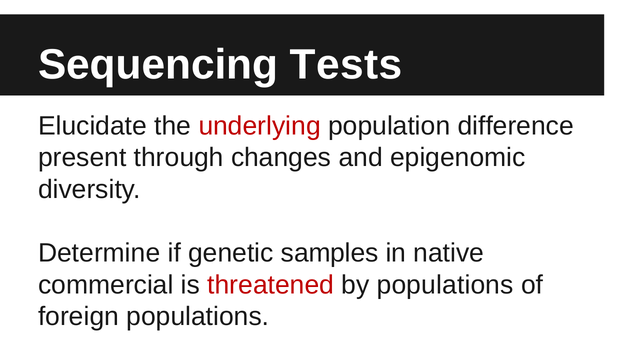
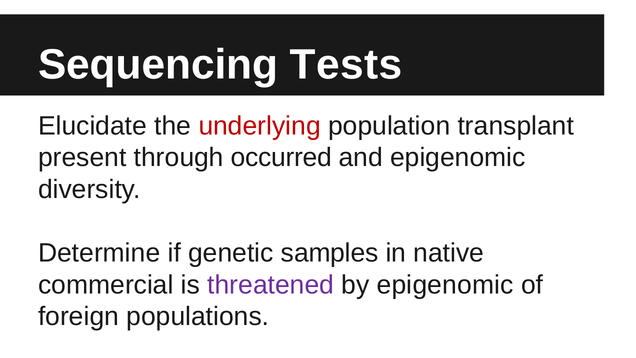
difference: difference -> transplant (516, 126)
changes: changes -> occurred (281, 157)
threatened colour: red -> purple (271, 285)
by populations: populations -> epigenomic (445, 285)
